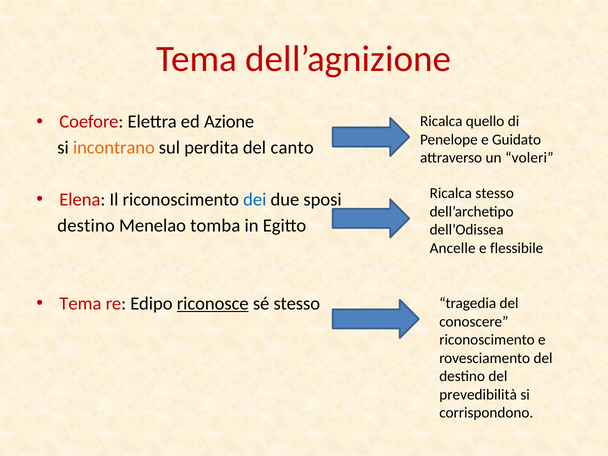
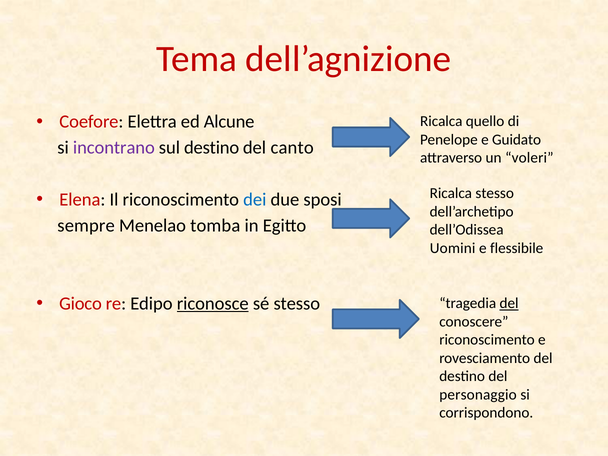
Azione: Azione -> Alcune (229, 122)
incontrano colour: orange -> purple (114, 148)
sul perdita: perdita -> destino (212, 148)
destino: destino -> sempre (86, 226)
Ancelle: Ancelle -> Uomini (453, 248)
Tema: Tema -> Gioco (80, 304)
del underline: none -> present (509, 303)
prevedibilità: prevedibilità -> personaggio (478, 395)
